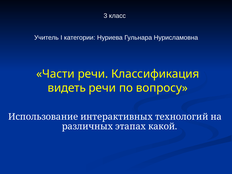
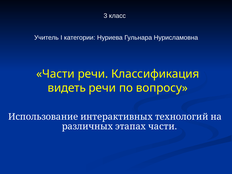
этапах какой: какой -> части (163, 126)
